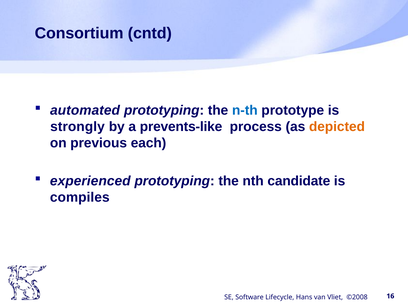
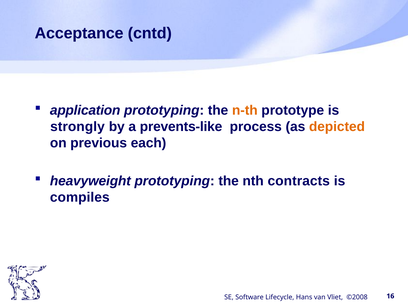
Consortium: Consortium -> Acceptance (79, 33)
automated: automated -> application (85, 110)
n-th colour: blue -> orange (245, 110)
experienced: experienced -> heavyweight (90, 181)
candidate: candidate -> contracts (299, 181)
